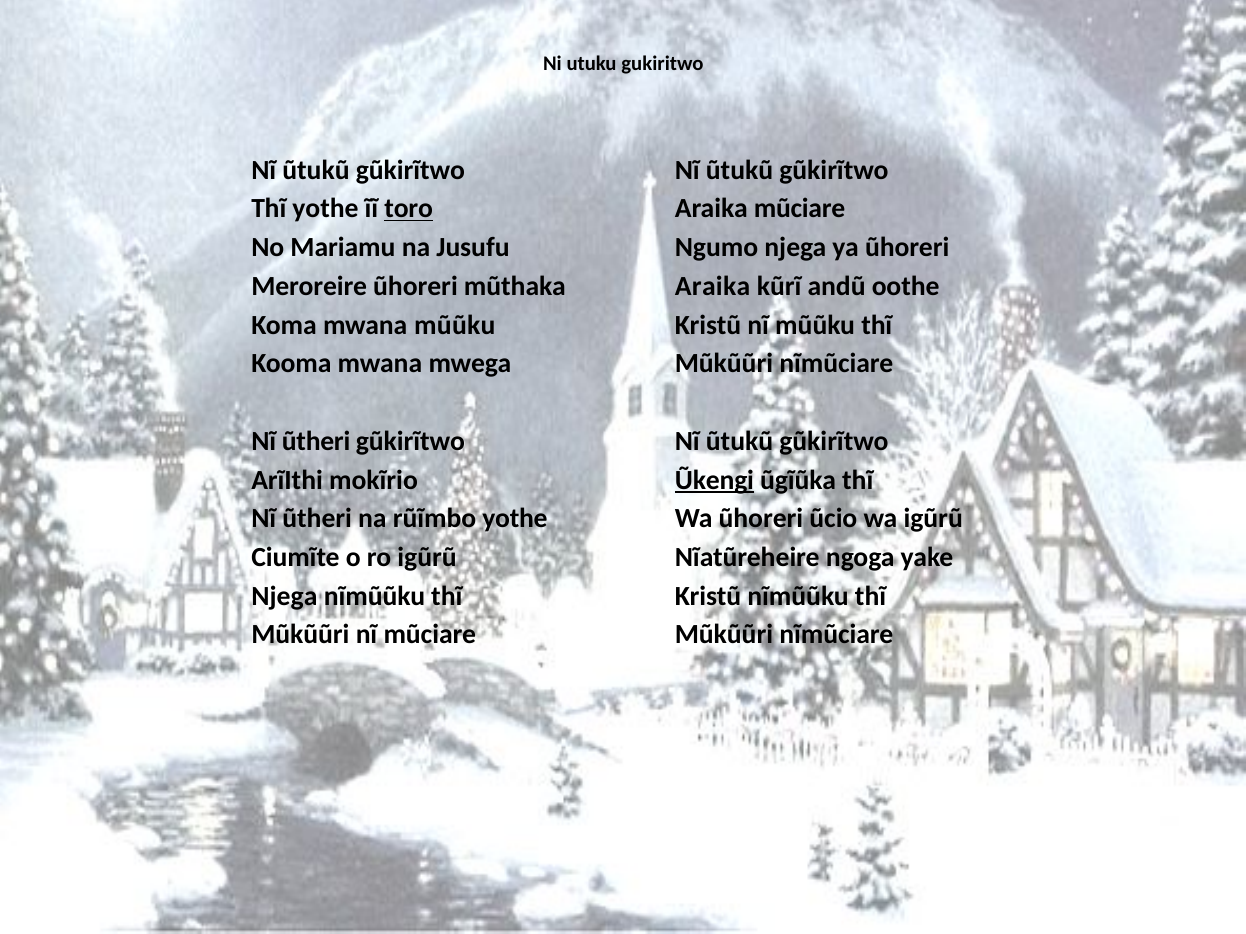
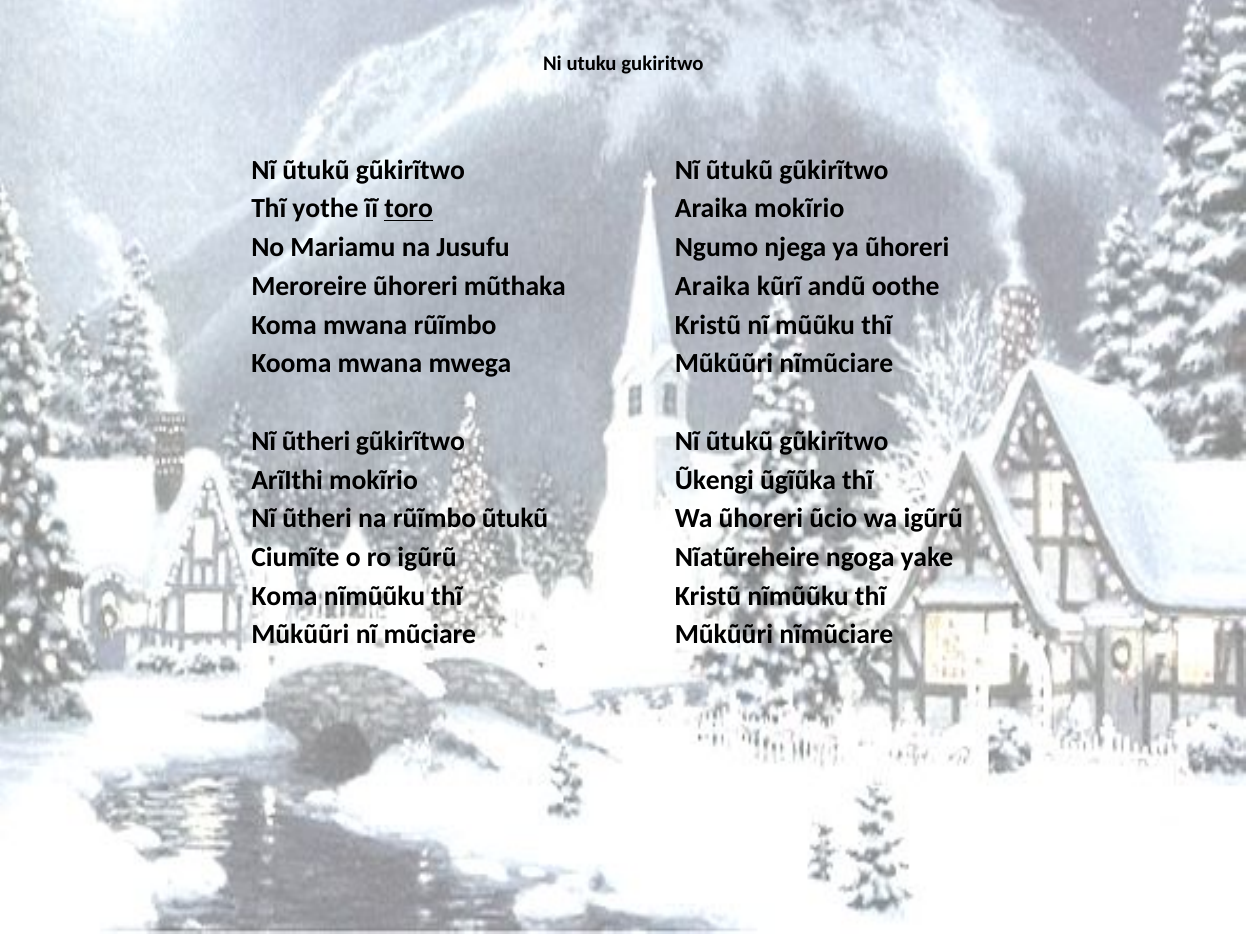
Araika mũciare: mũciare -> mokĩrio (799, 209)
mwana mũũku: mũũku -> rũĩmbo (455, 325)
Ũkengi underline: present -> none (714, 480)
rũĩmbo yothe: yothe -> ũtukũ (515, 519)
Njega: Njega -> Koma (284, 596)
